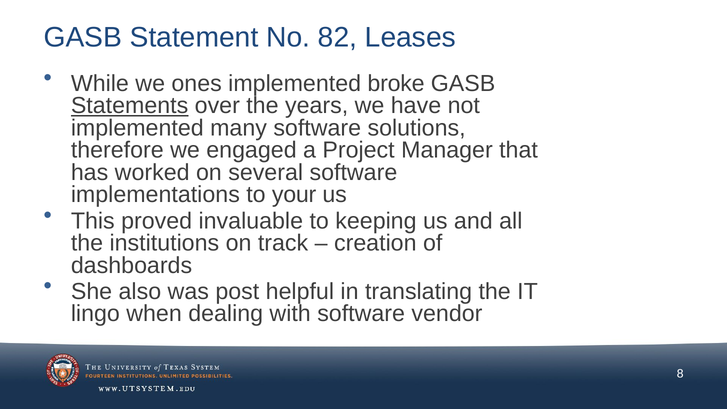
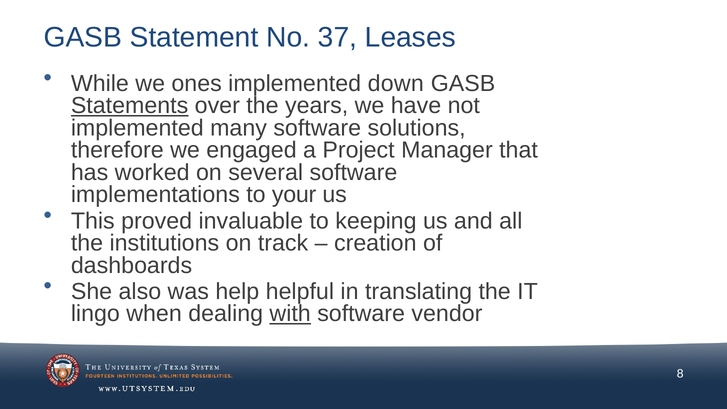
82: 82 -> 37 (338, 38)
broke: broke -> down (396, 83)
post: post -> help (237, 291)
with underline: none -> present (290, 314)
